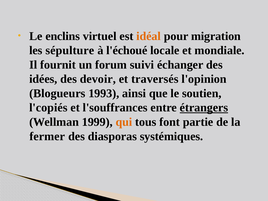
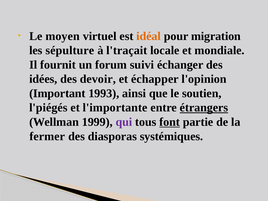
enclins: enclins -> moyen (63, 36)
l'échoué: l'échoué -> l'traçait (127, 50)
traversés: traversés -> échapper (155, 79)
Blogueurs: Blogueurs -> Important (57, 93)
l'copiés: l'copiés -> l'piégés (48, 108)
l'souffrances: l'souffrances -> l'importante (115, 108)
qui colour: orange -> purple (124, 122)
font underline: none -> present (170, 122)
